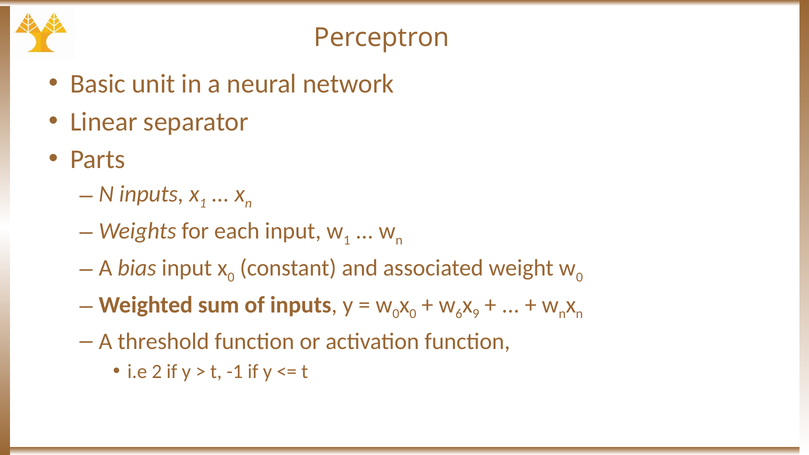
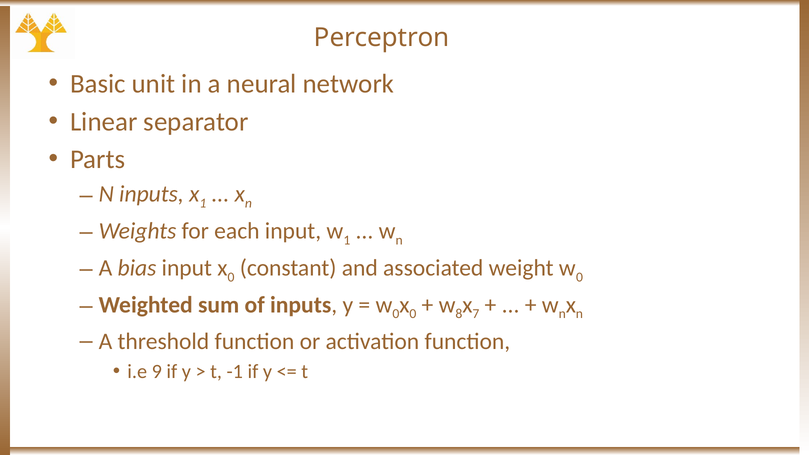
6: 6 -> 8 (459, 314)
9: 9 -> 7 (476, 314)
2: 2 -> 9 (157, 372)
